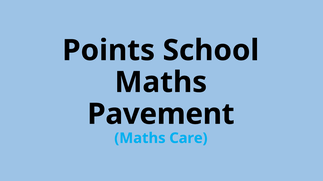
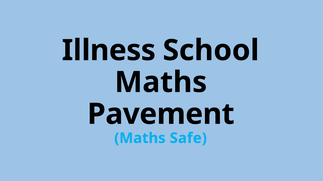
Points: Points -> Illness (109, 51)
Care: Care -> Safe (188, 139)
